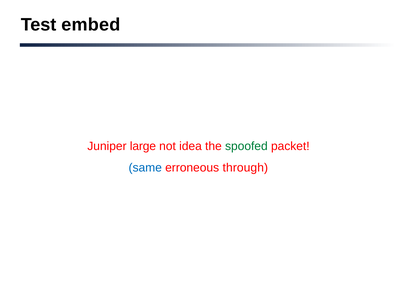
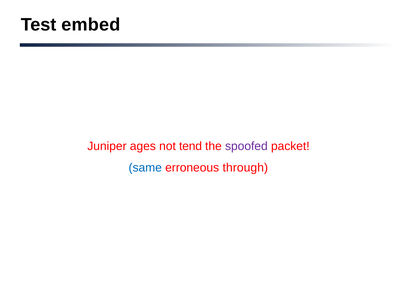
large: large -> ages (143, 146)
idea: idea -> tend (191, 146)
spoofed colour: green -> purple (246, 146)
